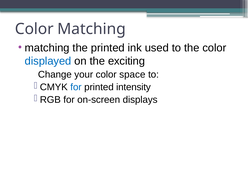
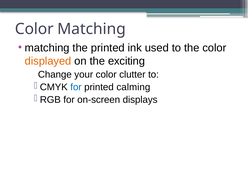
displayed colour: blue -> orange (48, 61)
space: space -> clutter (132, 74)
intensity: intensity -> calming (133, 87)
